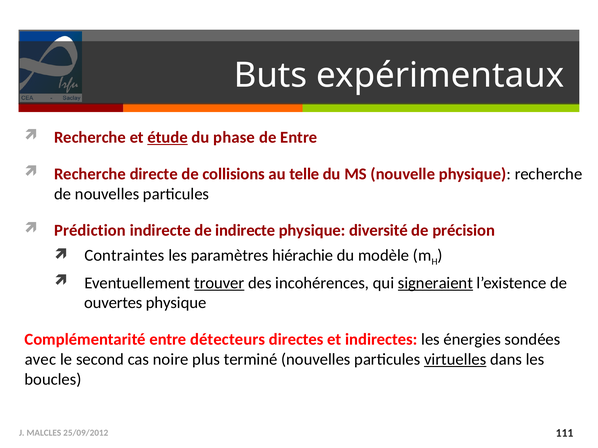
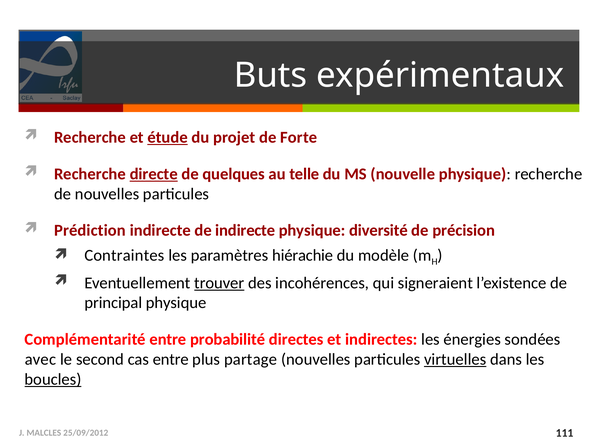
phase: phase -> projet (234, 138)
de Entre: Entre -> Forte (299, 138)
directe underline: none -> present (154, 174)
collisions: collisions -> quelques (234, 174)
signeraient underline: present -> none (435, 283)
ouvertes: ouvertes -> principal (113, 303)
détecteurs: détecteurs -> probabilité (228, 340)
cas noire: noire -> entre (171, 360)
terminé: terminé -> partage (251, 360)
boucles underline: none -> present (53, 380)
